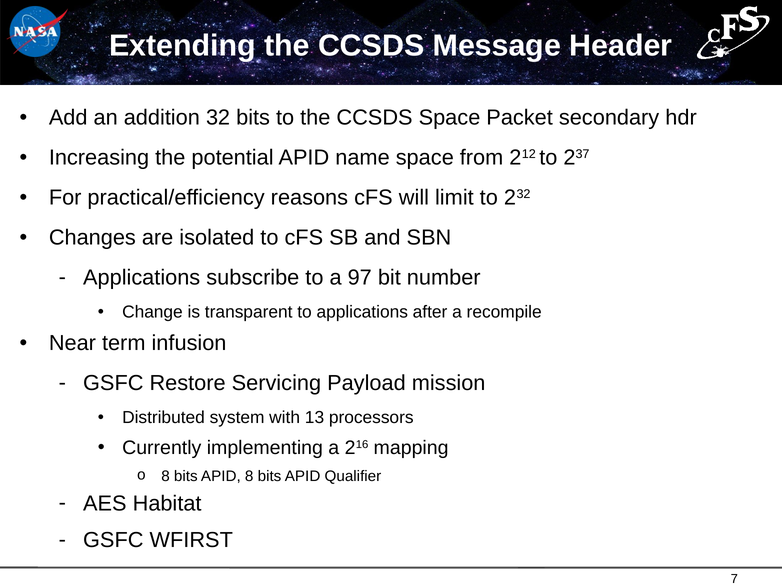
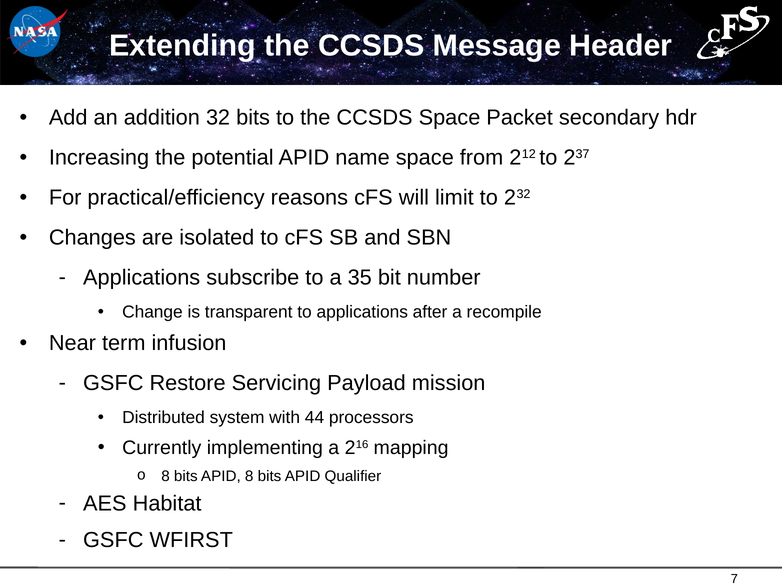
97: 97 -> 35 (360, 278)
13: 13 -> 44 (315, 418)
